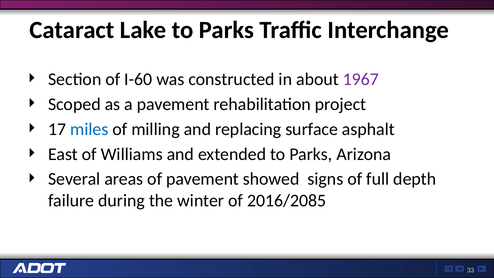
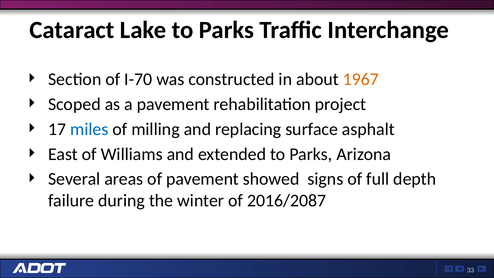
I-60: I-60 -> I-70 (138, 79)
1967 colour: purple -> orange (361, 79)
2016/2085: 2016/2085 -> 2016/2087 (287, 200)
